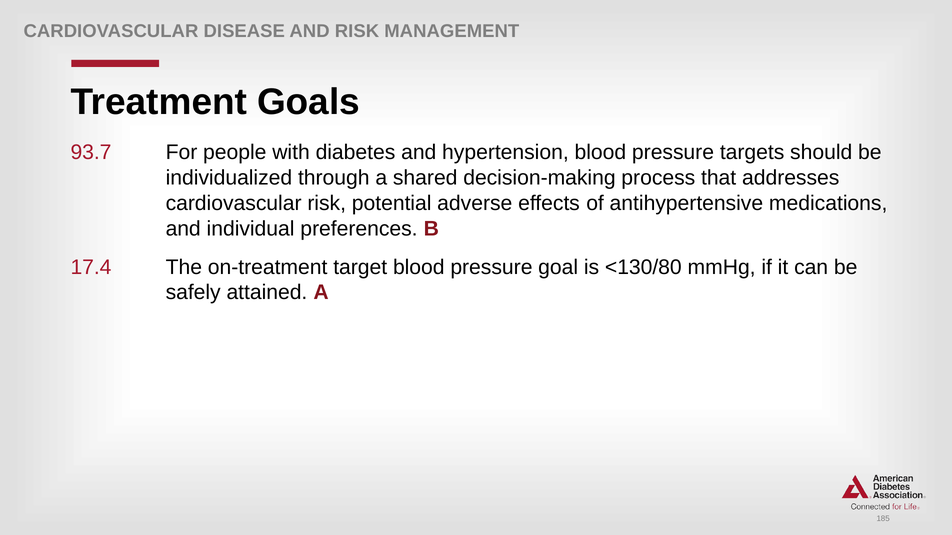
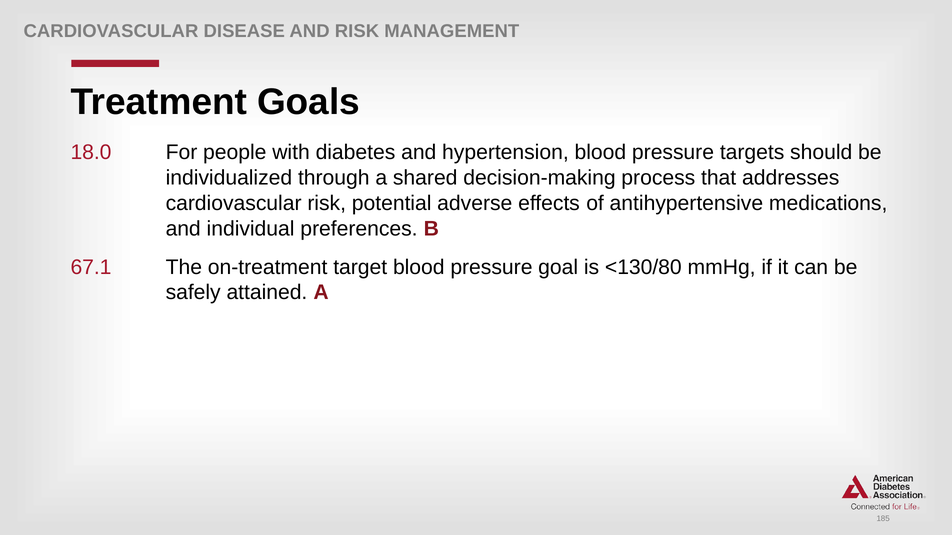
93.7: 93.7 -> 18.0 (91, 153)
17.4: 17.4 -> 67.1 (91, 267)
